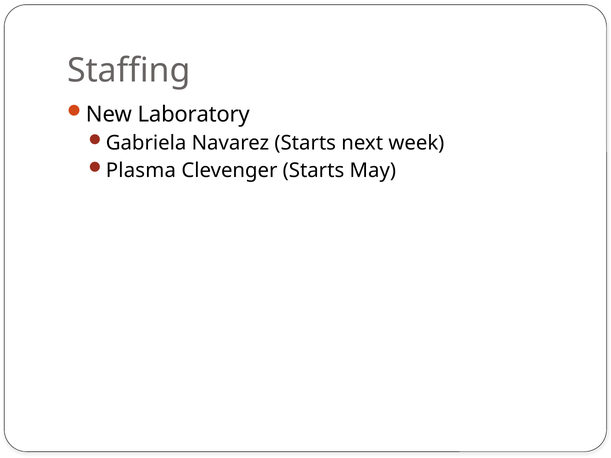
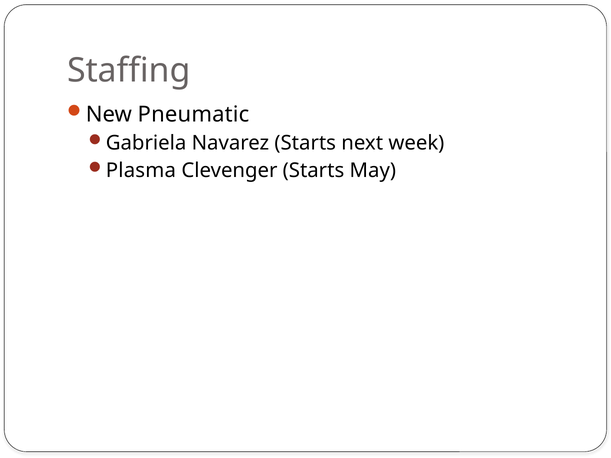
Laboratory: Laboratory -> Pneumatic (193, 115)
